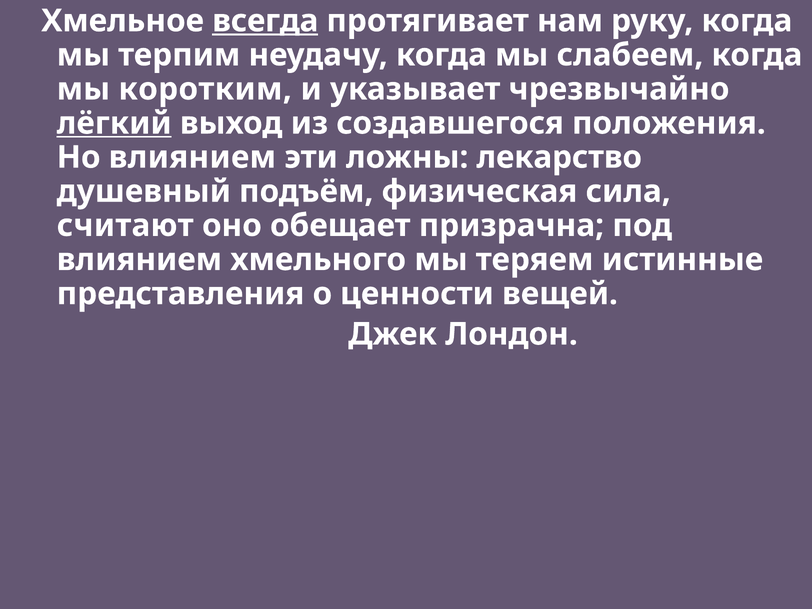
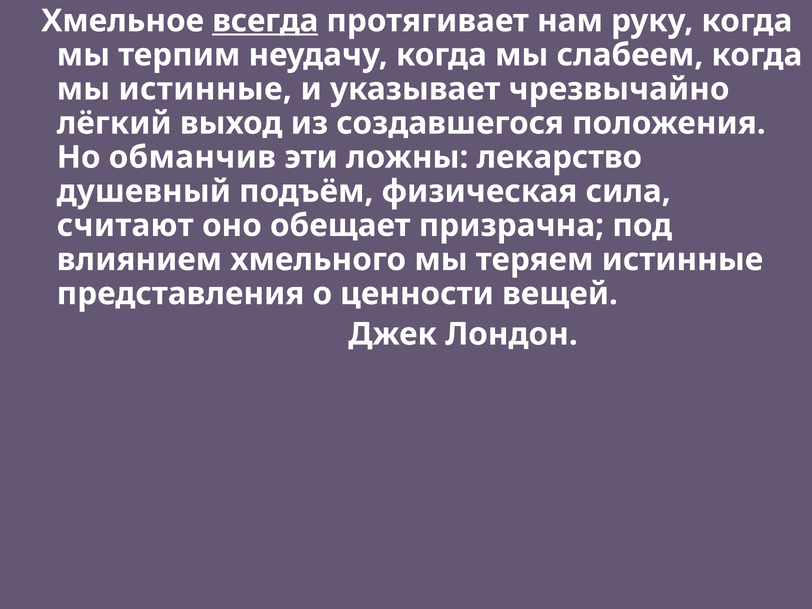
мы коротким: коротким -> истинные (205, 89)
лёгкий underline: present -> none (114, 123)
Но влиянием: влиянием -> обманчив (192, 157)
